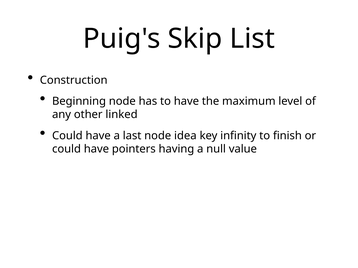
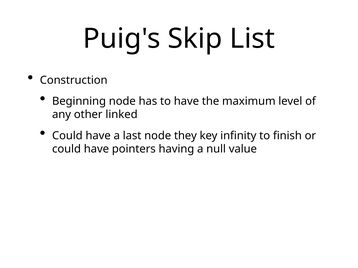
idea: idea -> they (185, 136)
